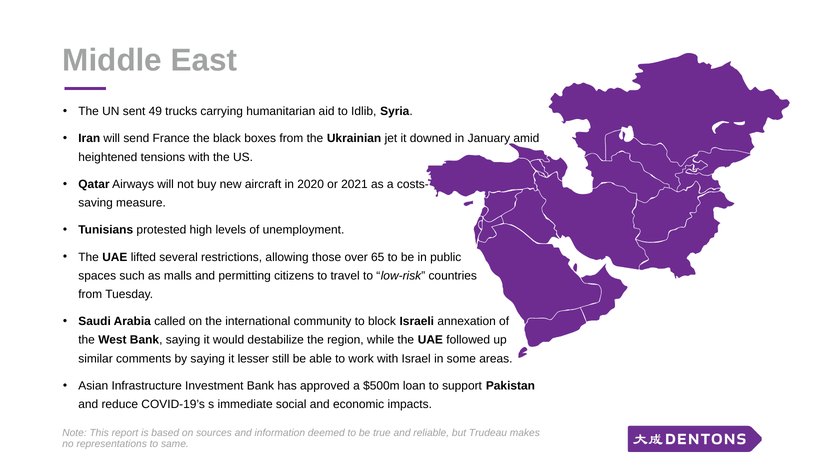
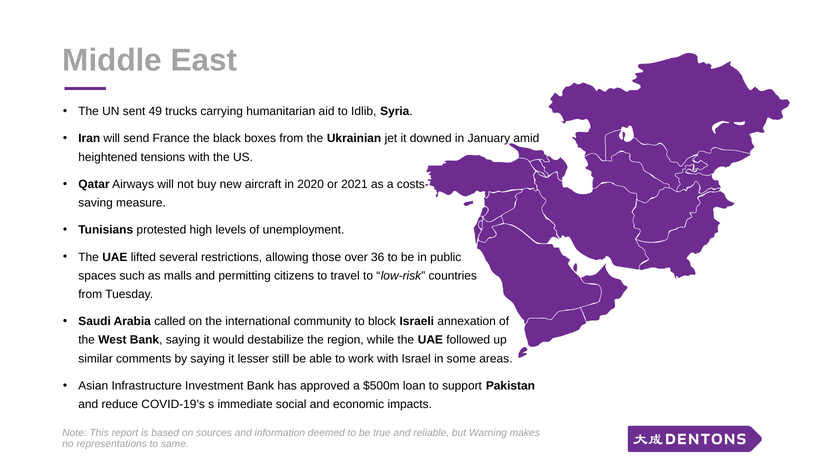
65: 65 -> 36 (378, 257)
Trudeau: Trudeau -> Warning (488, 433)
